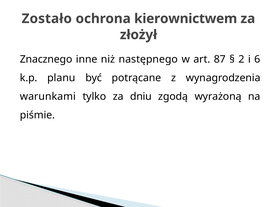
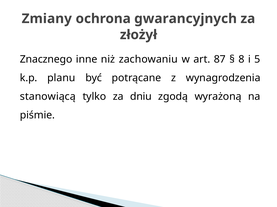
Zostało: Zostało -> Zmiany (47, 19)
kierownictwem: kierownictwem -> gwarancyjnych (186, 19)
następnego: następnego -> zachowaniu (148, 59)
2: 2 -> 8 (241, 59)
6: 6 -> 5 (257, 59)
warunkami: warunkami -> stanowiącą (48, 97)
